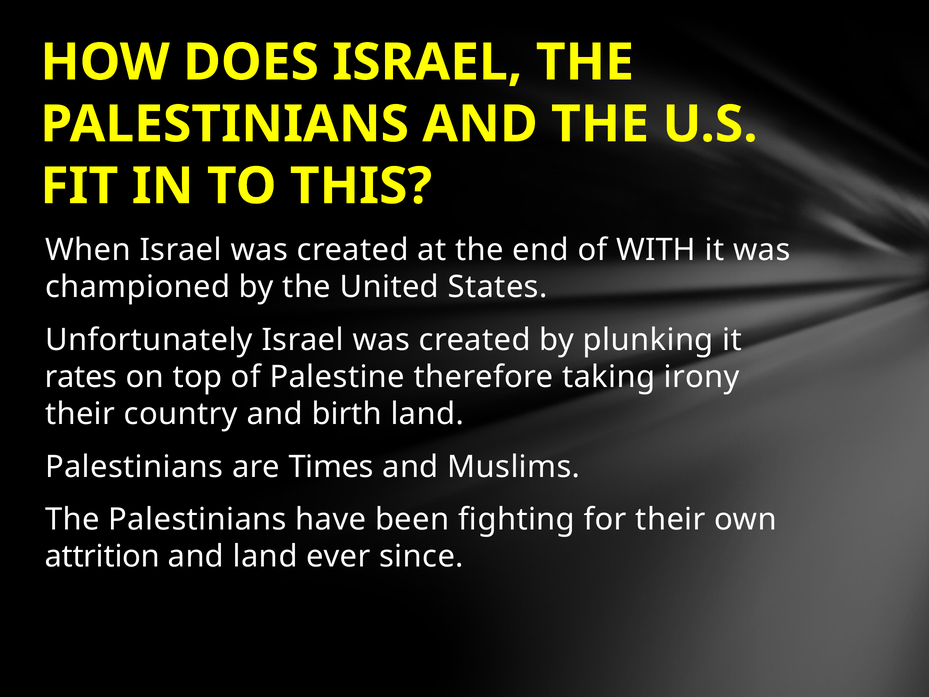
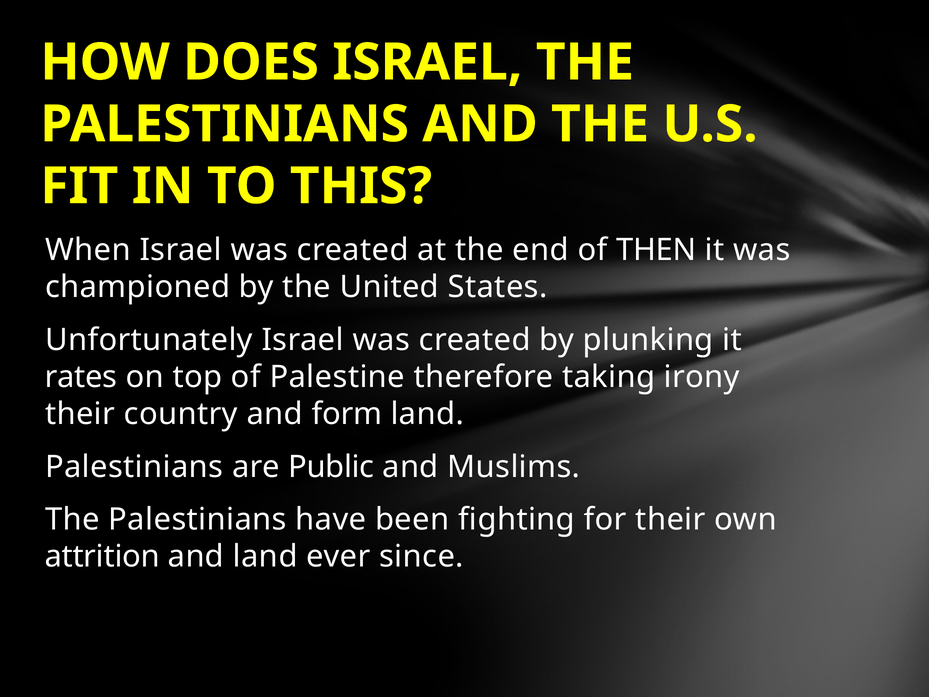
WITH: WITH -> THEN (656, 250)
birth: birth -> form (347, 414)
Times: Times -> Public (331, 467)
